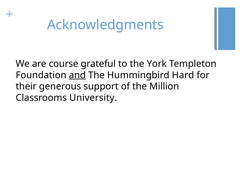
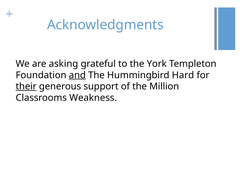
course: course -> asking (63, 64)
their underline: none -> present (26, 87)
University: University -> Weakness (93, 98)
